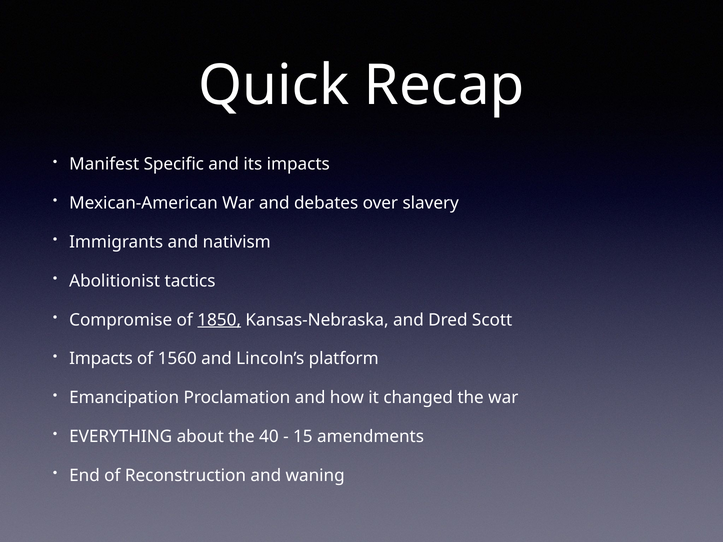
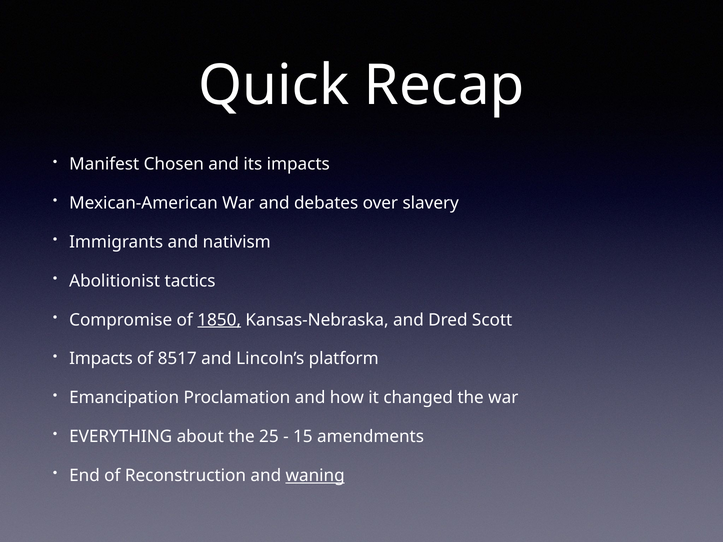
Specific: Specific -> Chosen (174, 164)
1560: 1560 -> 8517 (177, 359)
40: 40 -> 25 (269, 437)
waning underline: none -> present (315, 476)
